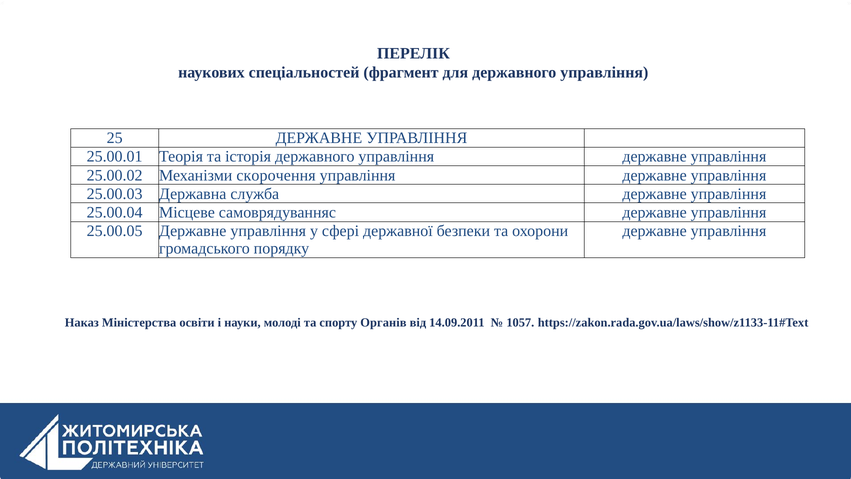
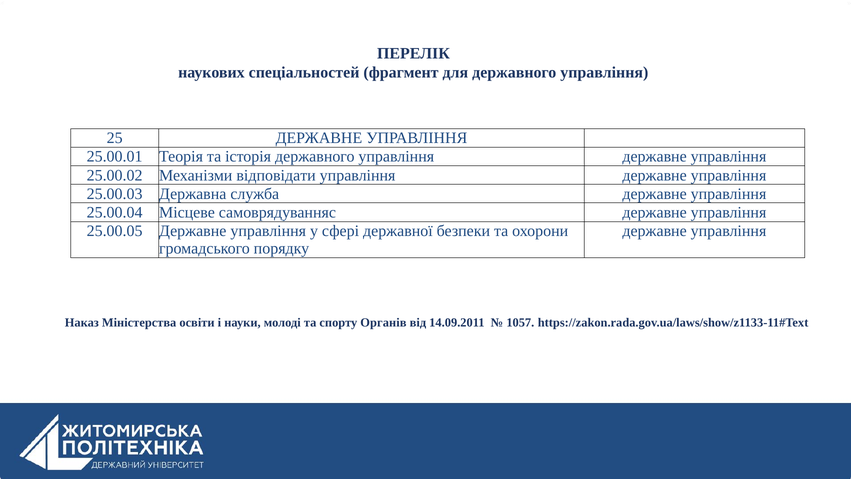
скорочення: скорочення -> відповідати (276, 175)
